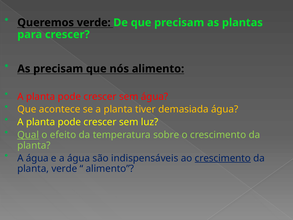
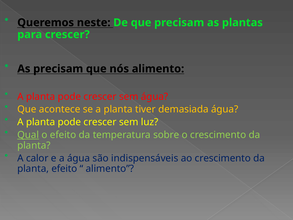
Queremos verde: verde -> neste (94, 23)
água: água -> calor (37, 158)
crescimento underline: present -> none (223, 158)
planta verde: verde -> efeito (64, 169)
